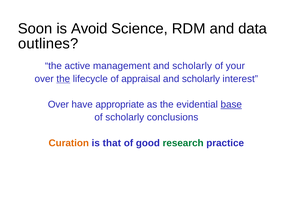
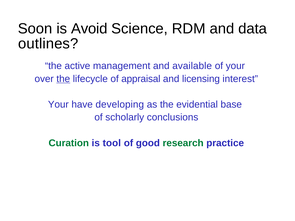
management and scholarly: scholarly -> available (192, 66)
scholarly: scholarly -> licensing (201, 79)
Over: Over -> Your (58, 105)
appropriate: appropriate -> developing (120, 105)
base underline: present -> none (231, 105)
Curation colour: orange -> green (69, 143)
that: that -> tool (112, 143)
